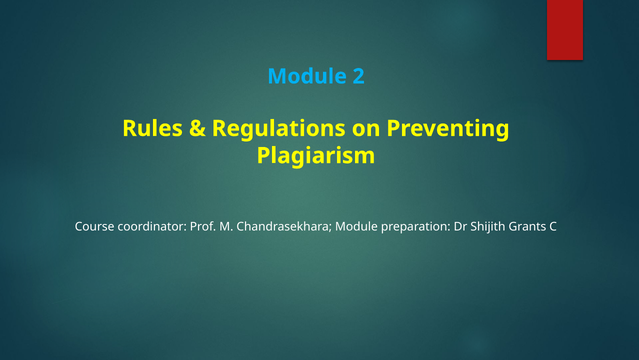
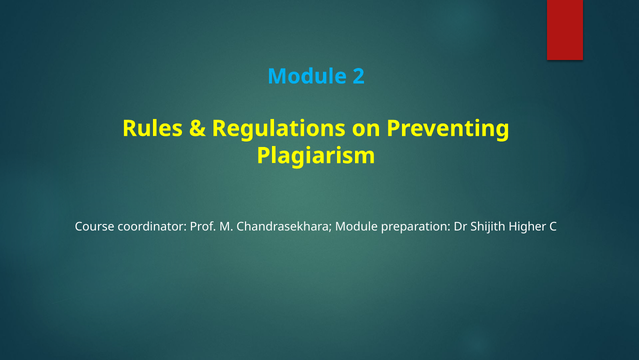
Grants: Grants -> Higher (527, 227)
